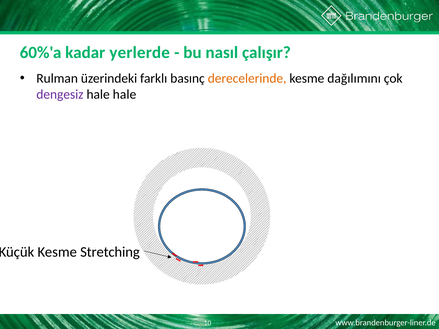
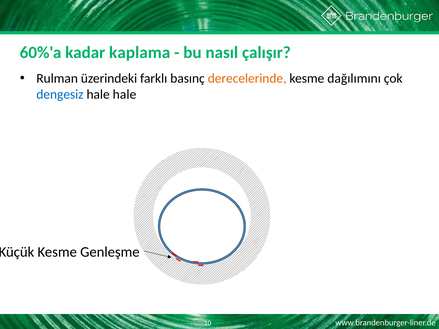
yerlerde: yerlerde -> kaplama (140, 53)
dengesiz colour: purple -> blue (60, 95)
Stretching: Stretching -> Genleşme (110, 252)
